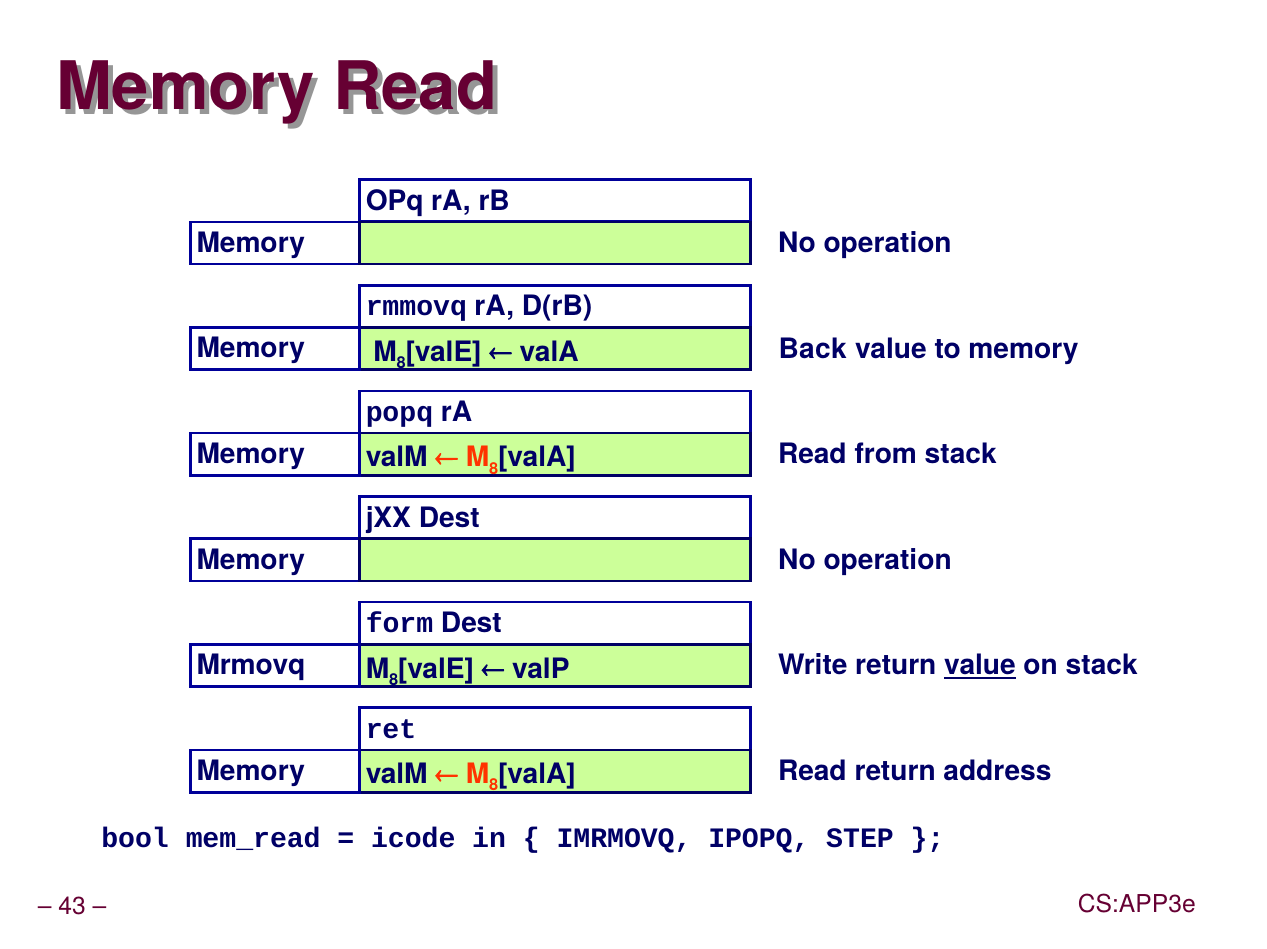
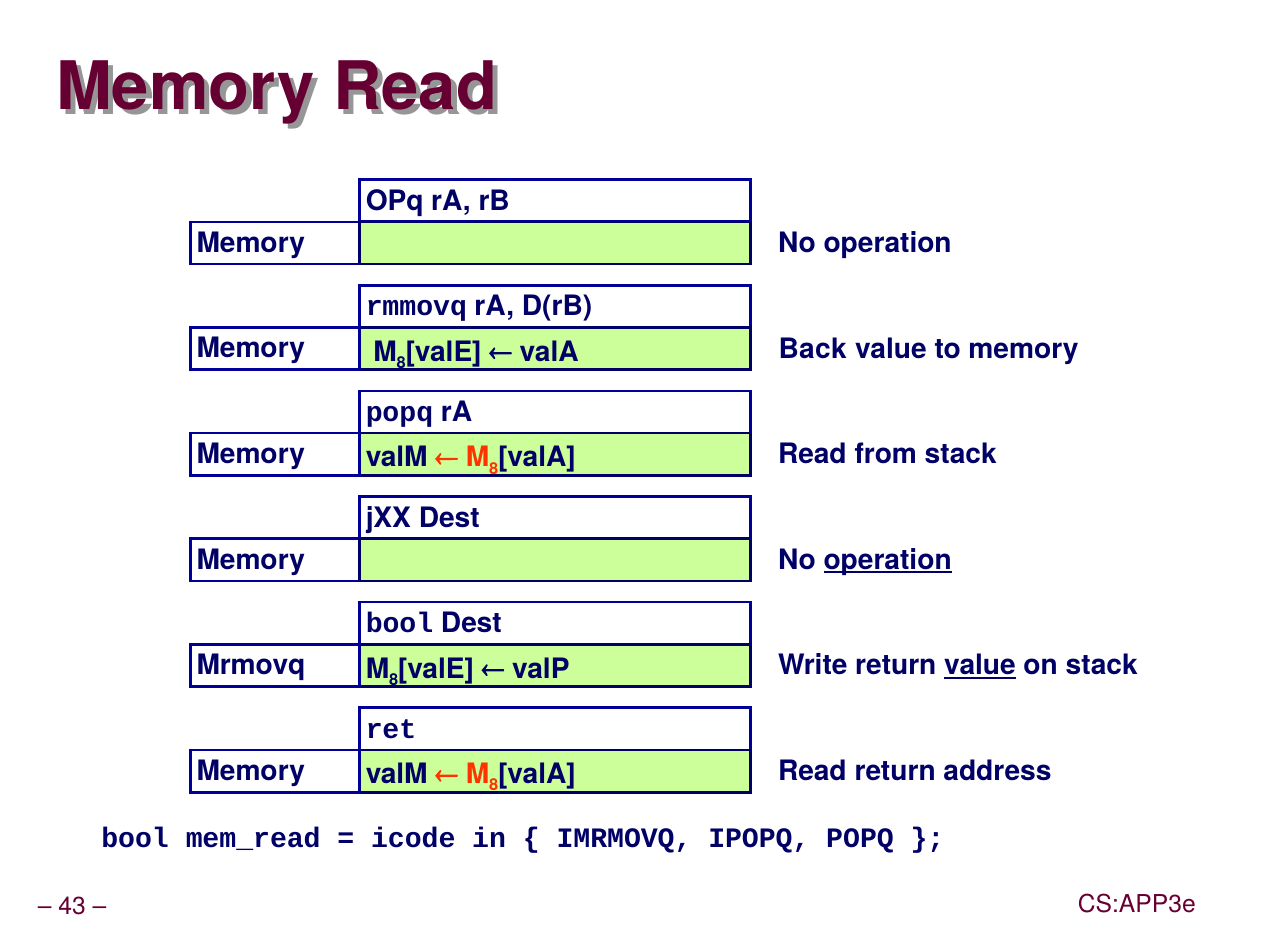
operation underline: none -> present (888, 560)
form: form -> bool (400, 624)
IPOPQ STEP: STEP -> POPQ (860, 839)
